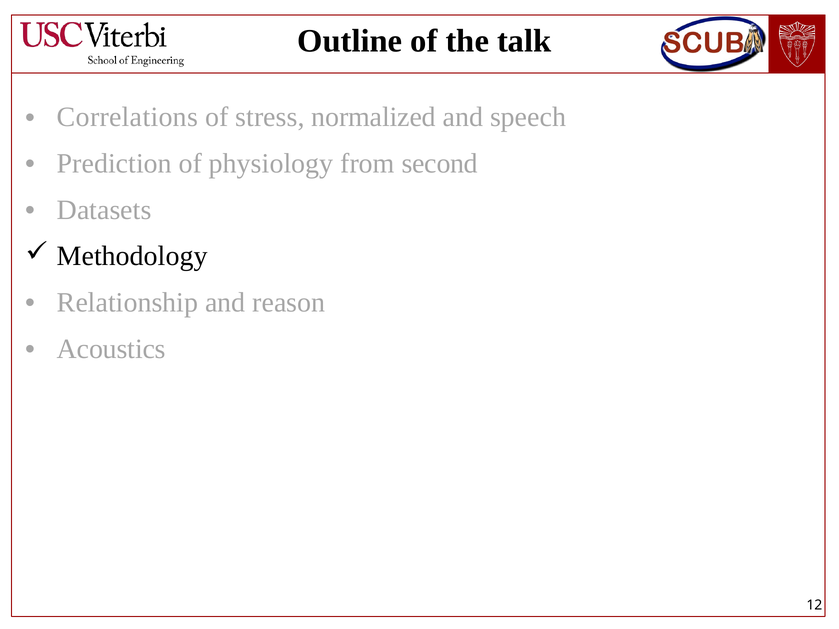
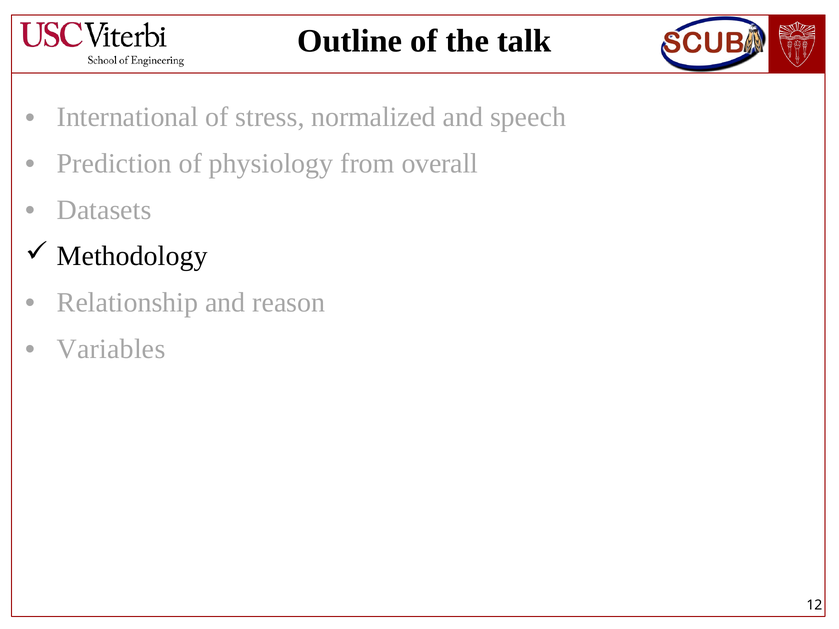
Correlations: Correlations -> International (128, 117)
second: second -> overall (440, 164)
Acoustics: Acoustics -> Variables (111, 349)
